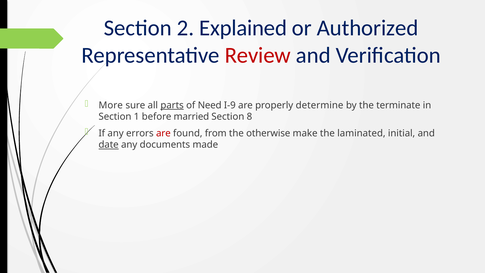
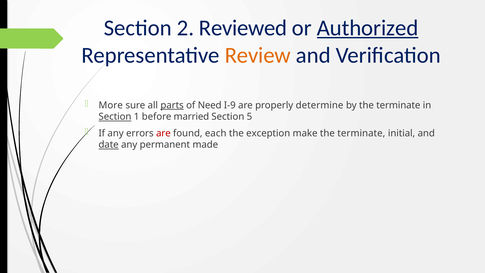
Explained: Explained -> Reviewed (243, 28)
Authorized underline: none -> present (368, 28)
Review colour: red -> orange (258, 55)
Section underline: none -> present (115, 117)
8: 8 -> 5 (249, 117)
from: from -> each (216, 133)
otherwise: otherwise -> exception (268, 133)
make the laminated: laminated -> terminate (361, 133)
documents: documents -> permanent (165, 145)
